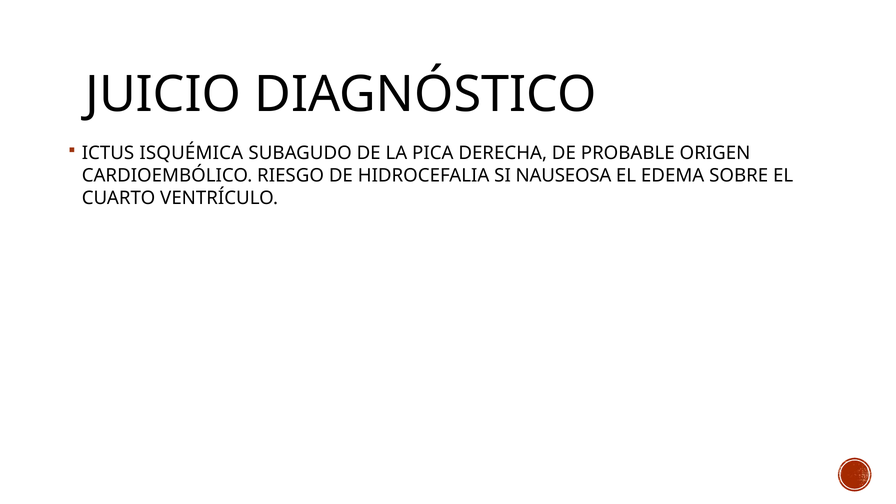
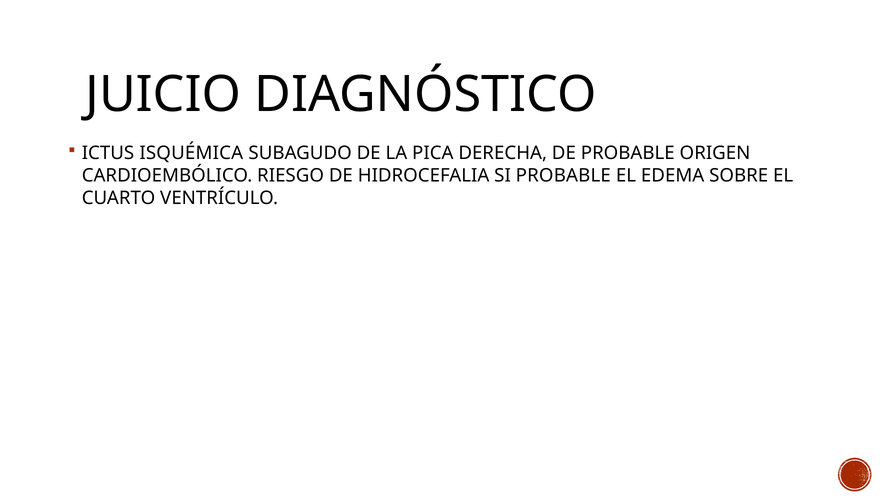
SI NAUSEOSA: NAUSEOSA -> PROBABLE (563, 175)
